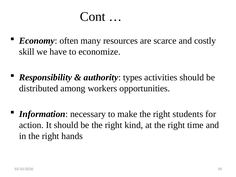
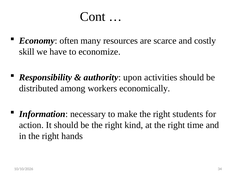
types: types -> upon (133, 77)
opportunities: opportunities -> economically (145, 88)
